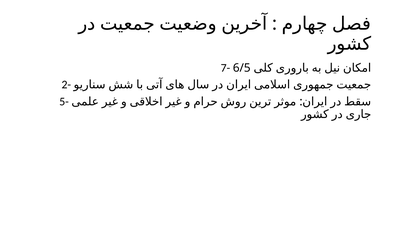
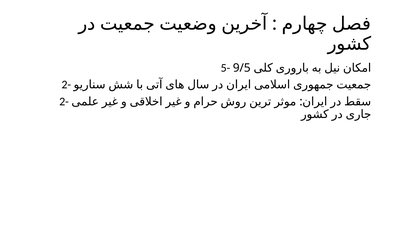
7-: 7- -> 5- (225, 68)
6/5: 6/5 -> 9/5 (242, 68)
5-: 5- -> 2- (64, 102)
